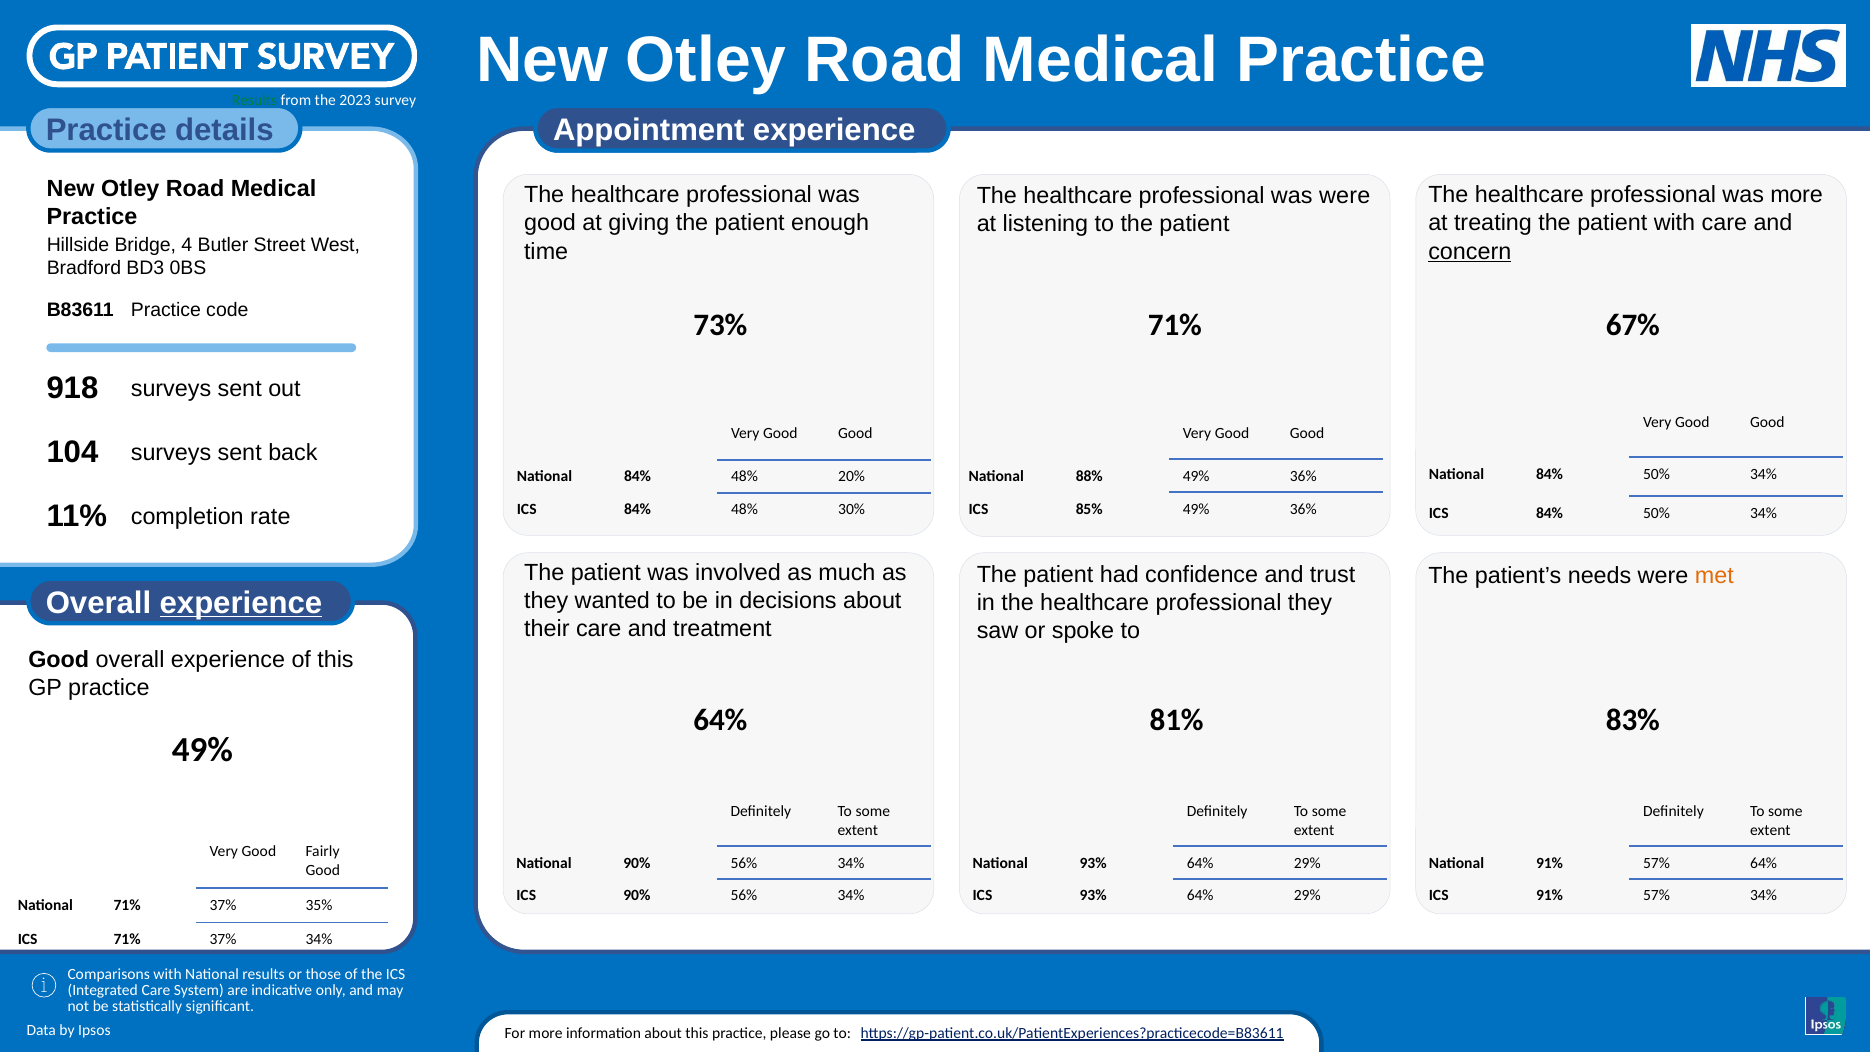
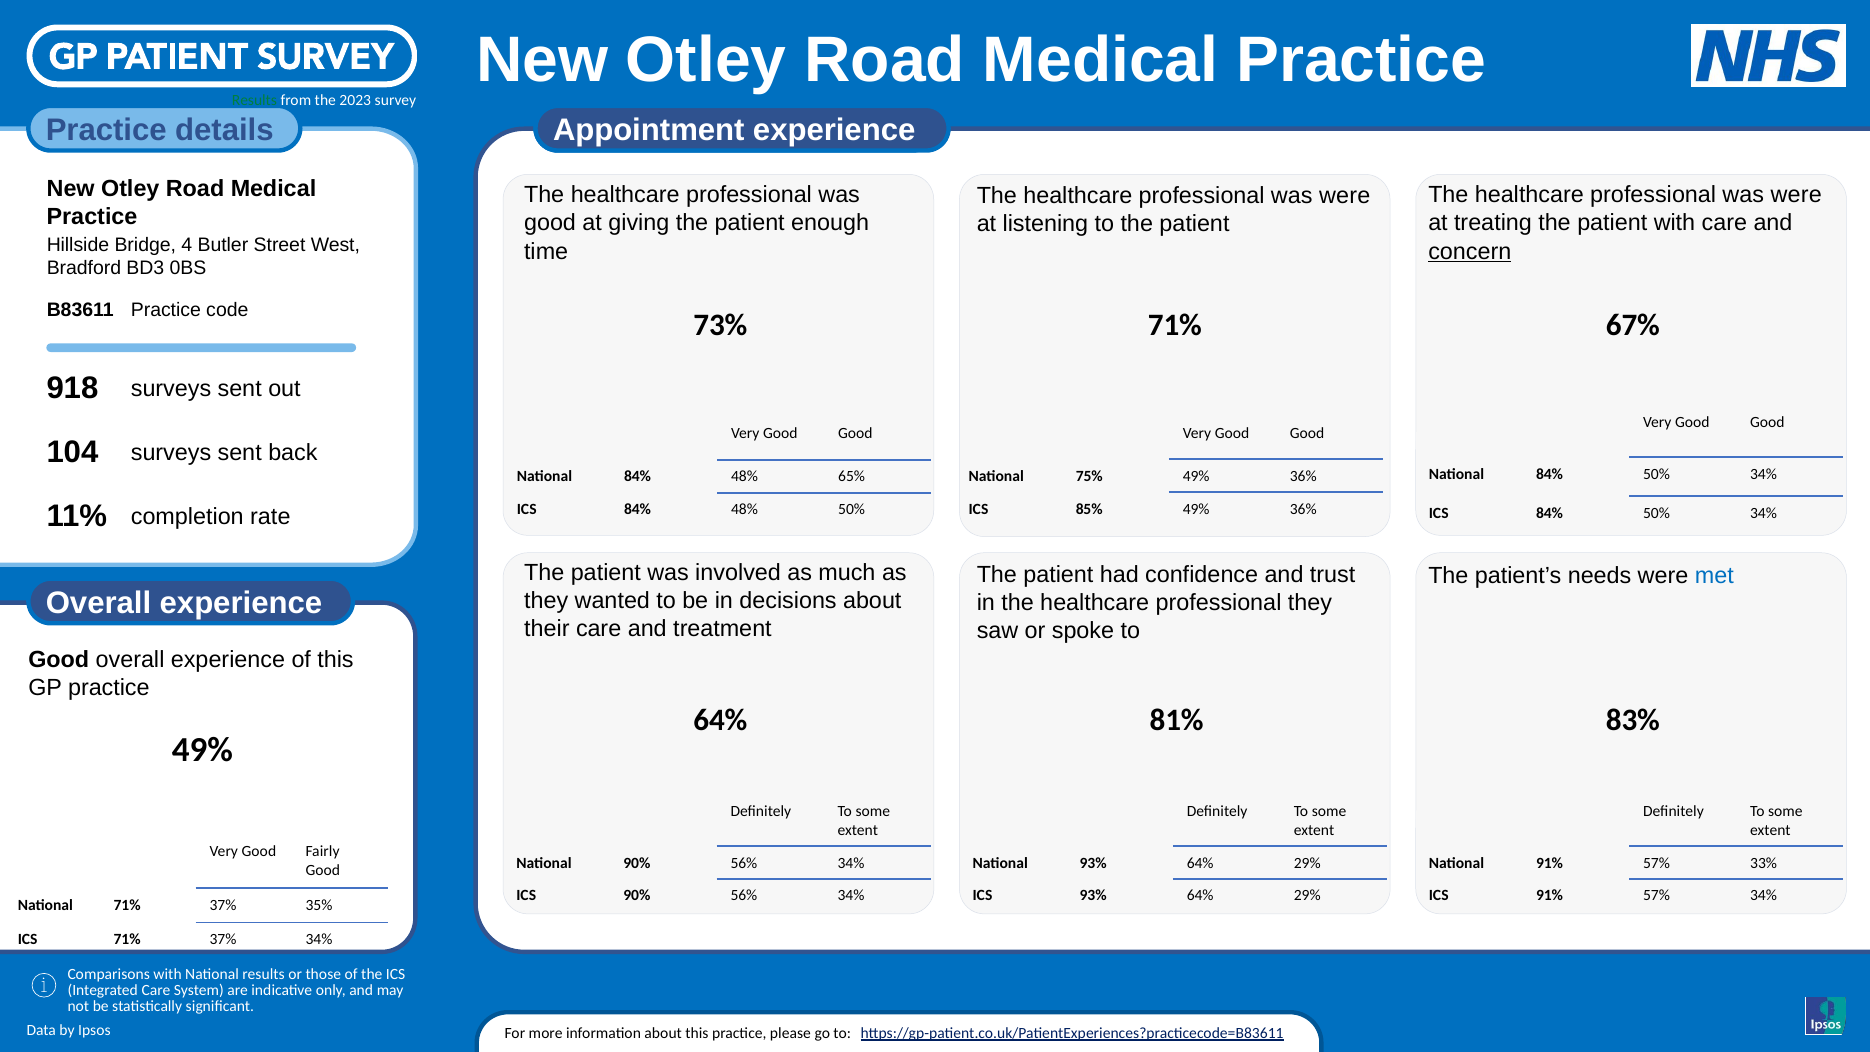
more: more -> were (1796, 195)
88%: 88% -> 75% (1089, 476)
20%: 20% -> 65% (852, 477)
48% 30%: 30% -> 50% (852, 510)
met colour: orange -> blue (1714, 576)
experience underline: present -> none (241, 603)
57% 64%: 64% -> 33% (1764, 863)
